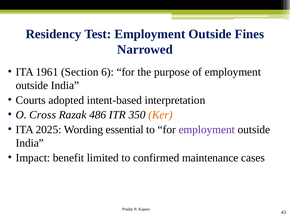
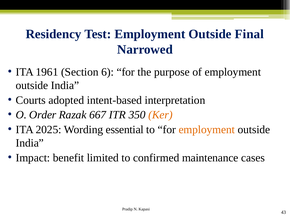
Fines: Fines -> Final (249, 34)
Cross: Cross -> Order (43, 115)
486: 486 -> 667 (98, 115)
employment colour: purple -> orange (207, 130)
